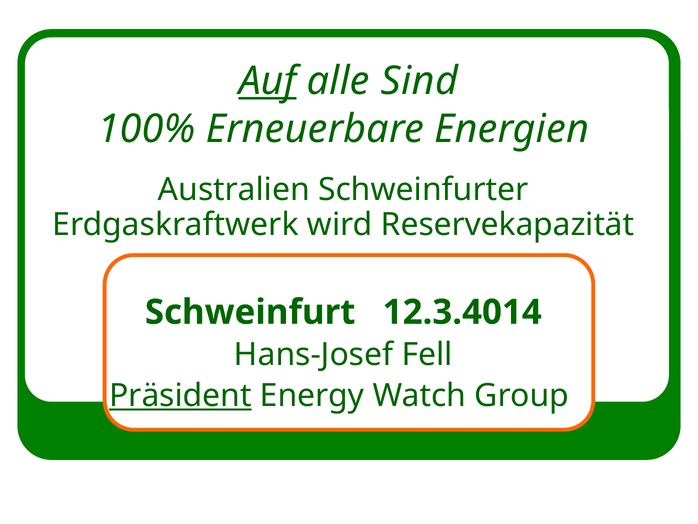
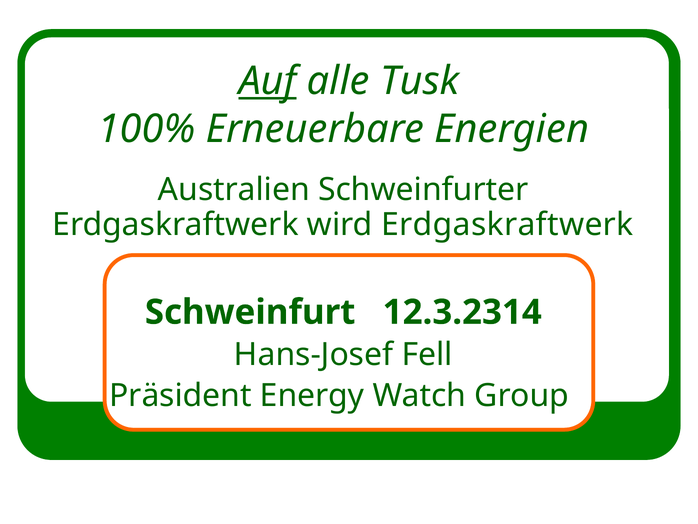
Sind: Sind -> Tusk (420, 81)
wird Reservekapazität: Reservekapazität -> Erdgaskraftwerk (507, 224)
12.3.4014: 12.3.4014 -> 12.3.2314 (462, 312)
Präsident underline: present -> none (180, 395)
